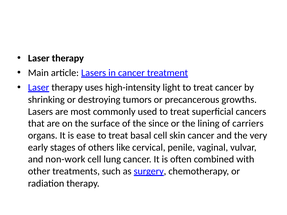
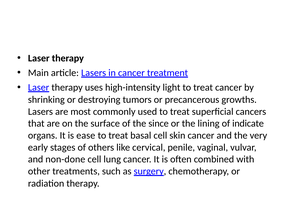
carriers: carriers -> indicate (248, 124)
non-work: non-work -> non-done (65, 159)
